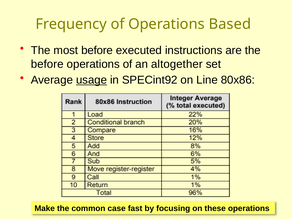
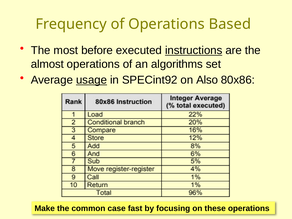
instructions underline: none -> present (194, 50)
before: before -> almost (47, 64)
altogether: altogether -> algorithms (177, 64)
Line: Line -> Also (207, 80)
